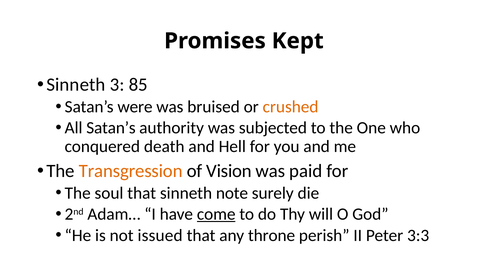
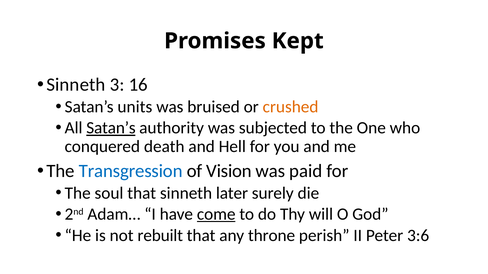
85: 85 -> 16 (138, 85)
were: were -> units (135, 107)
Satan’s underline: none -> present (111, 128)
Transgression colour: orange -> blue (131, 171)
note: note -> later (232, 193)
issued: issued -> rebuilt (160, 236)
3:3: 3:3 -> 3:6 (418, 236)
